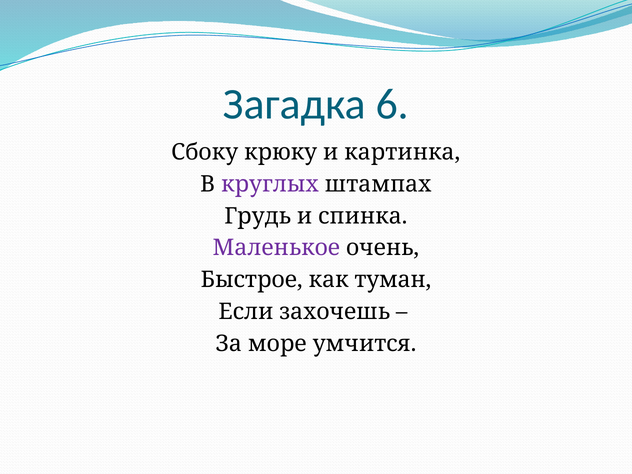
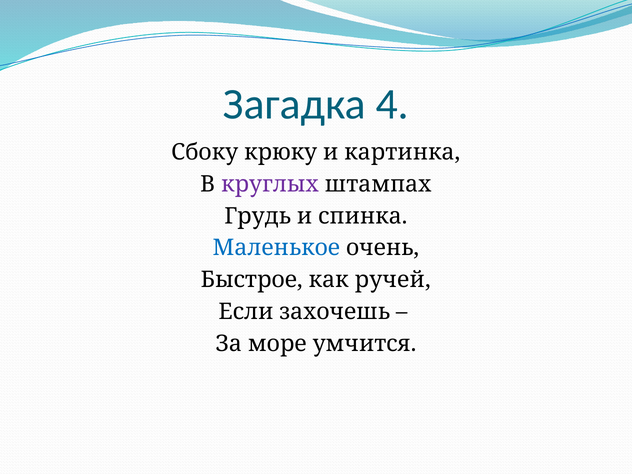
6: 6 -> 4 (392, 104)
Маленькое colour: purple -> blue (276, 248)
туман: туман -> ручей (393, 280)
